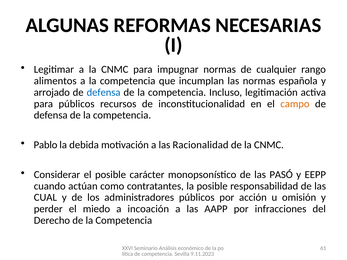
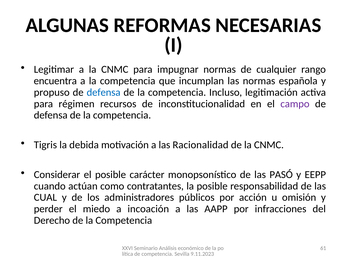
alimentos: alimentos -> encuentra (55, 81)
arrojado: arrojado -> propuso (52, 92)
para públicos: públicos -> régimen (77, 104)
campo colour: orange -> purple (295, 104)
Pablo: Pablo -> Tigris (45, 145)
